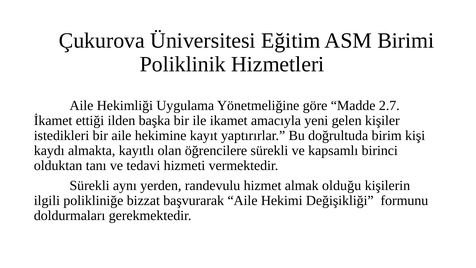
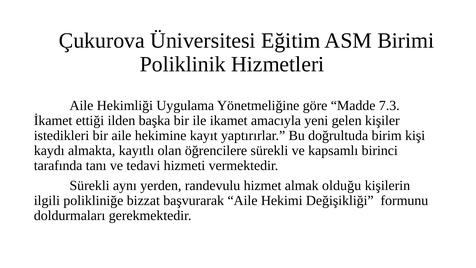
2.7: 2.7 -> 7.3 (389, 106)
olduktan: olduktan -> tarafında (58, 165)
